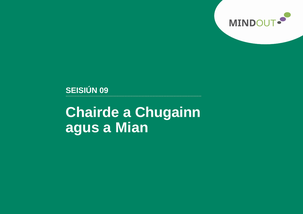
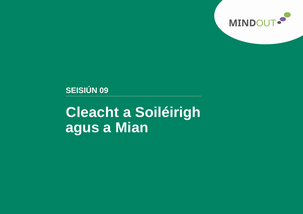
Chairde: Chairde -> Cleacht (92, 113)
Chugainn: Chugainn -> Soiléirigh (168, 113)
